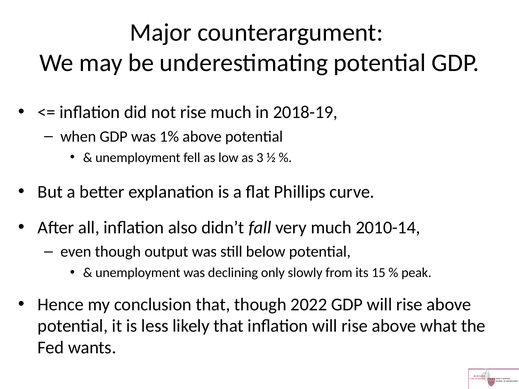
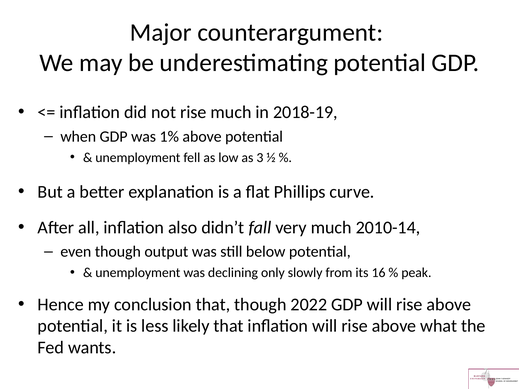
15: 15 -> 16 (379, 273)
